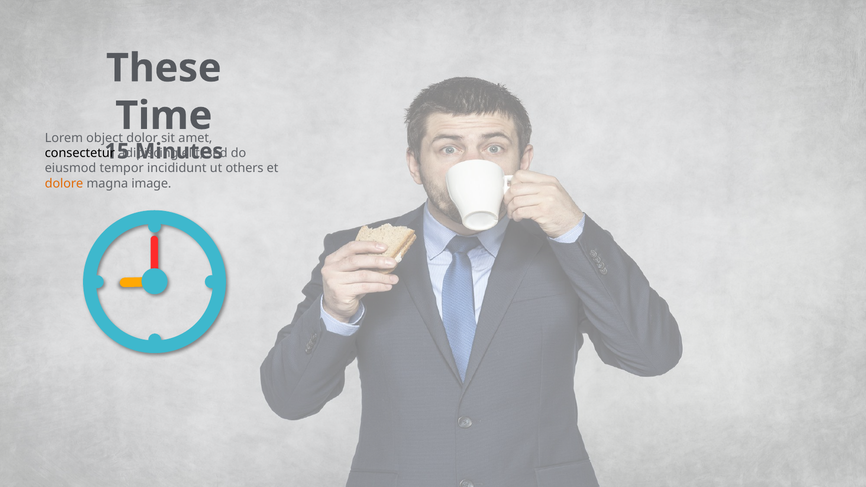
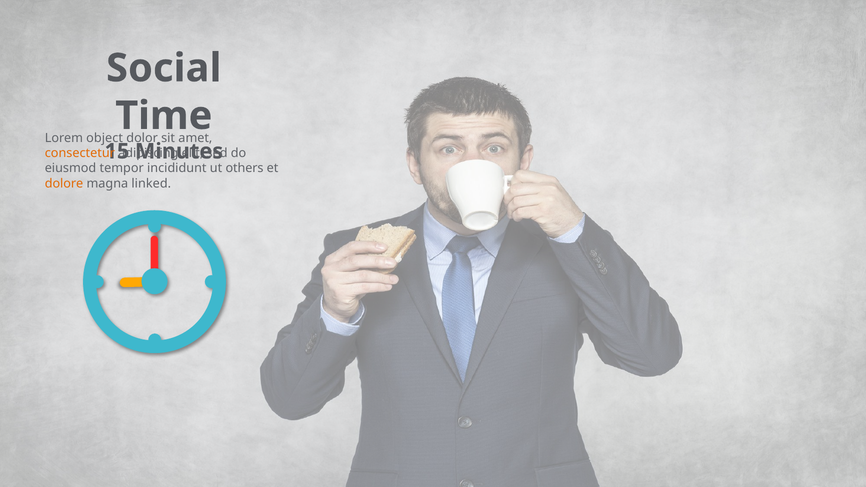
These: These -> Social (164, 68)
consectetur colour: black -> orange (80, 153)
image: image -> linked (151, 183)
